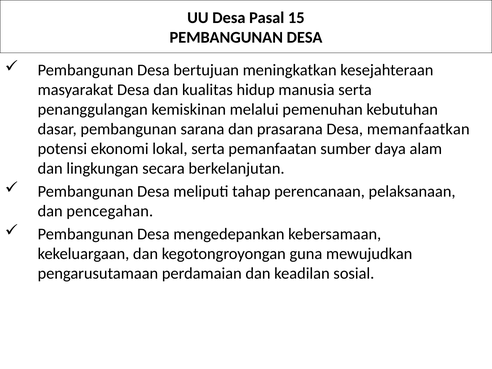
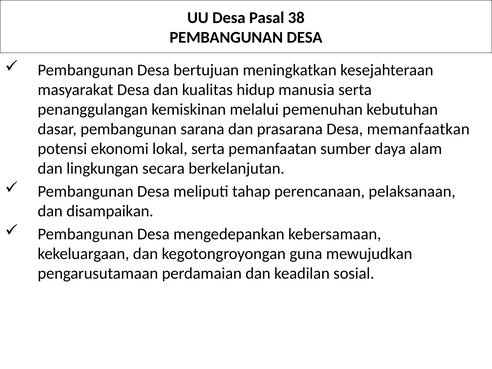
15: 15 -> 38 (296, 18)
pencegahan: pencegahan -> disampaikan (110, 211)
